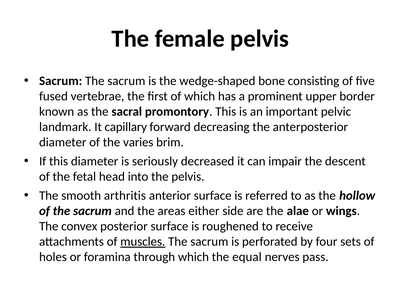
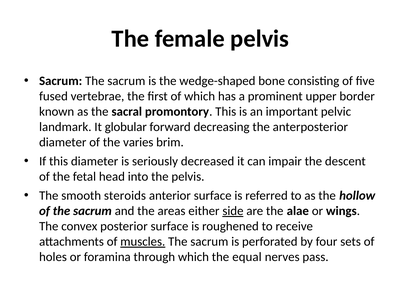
capillary: capillary -> globular (126, 127)
arthritis: arthritis -> steroids (125, 195)
side underline: none -> present (233, 211)
